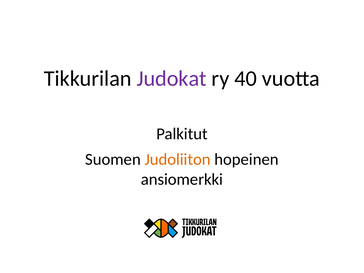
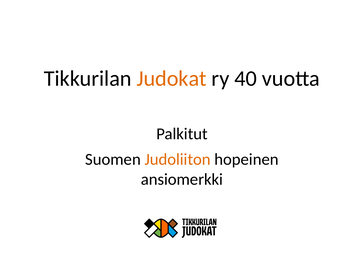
Judokat colour: purple -> orange (172, 78)
